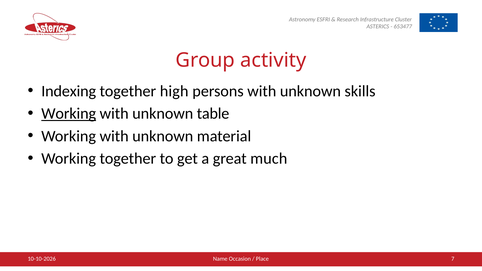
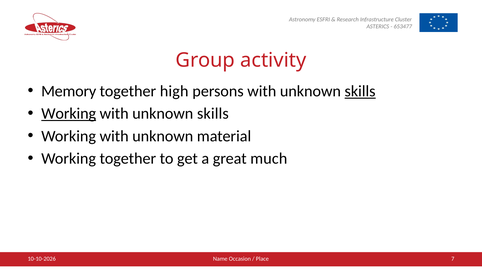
Indexing: Indexing -> Memory (69, 91)
skills underline: none -> present (360, 91)
table: table -> skills (213, 114)
